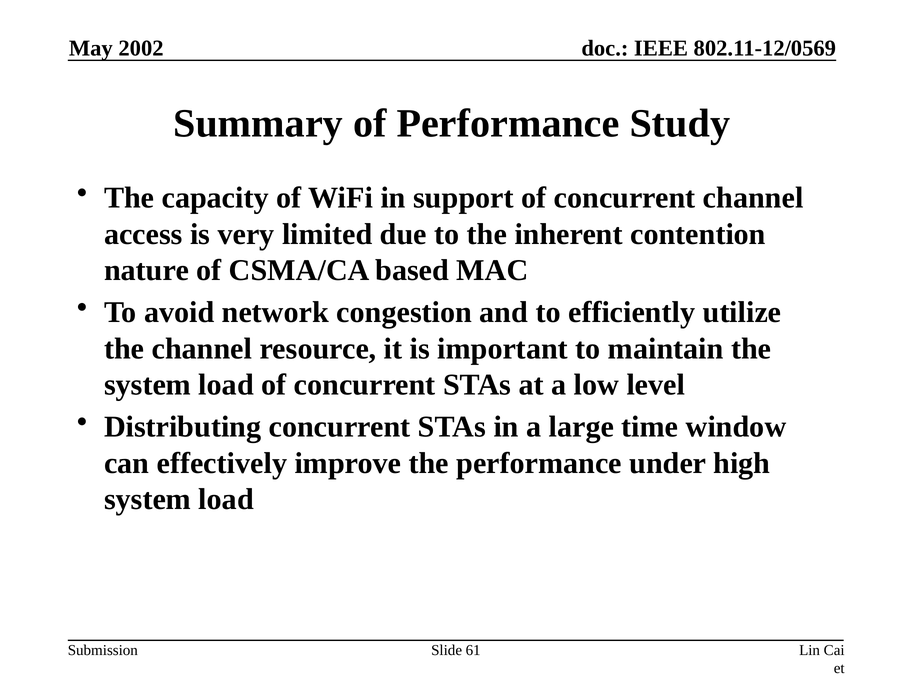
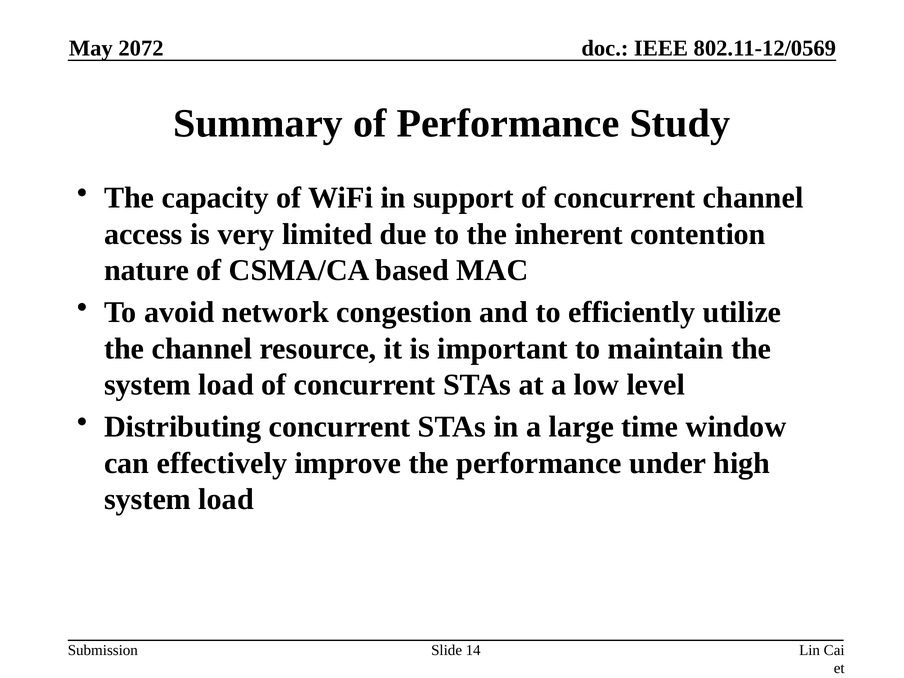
2002: 2002 -> 2072 (141, 48)
61: 61 -> 14 (473, 650)
